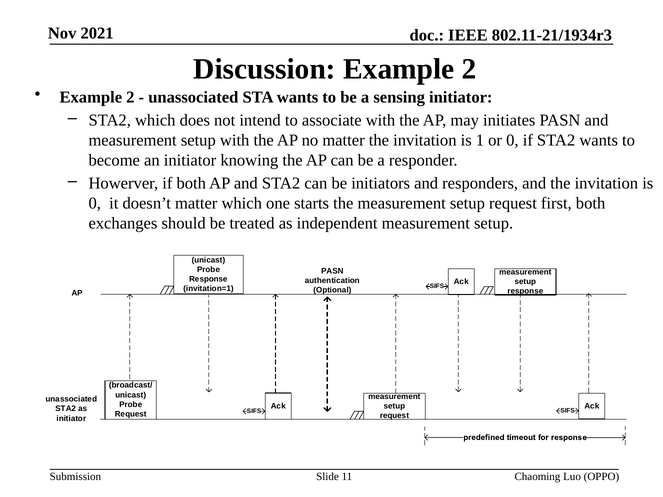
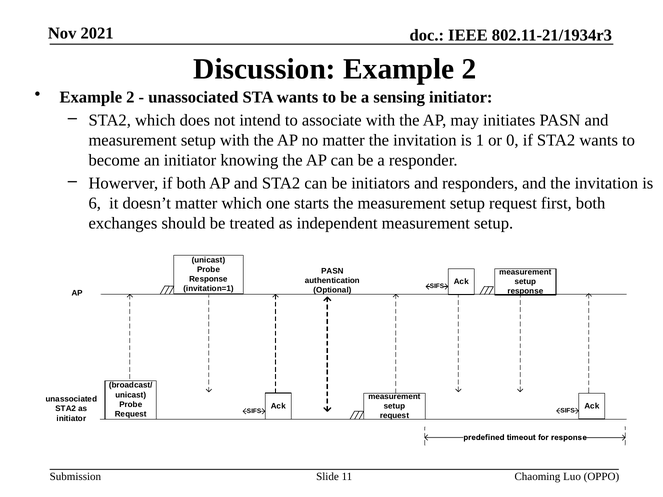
0: 0 -> 6 (95, 203)
